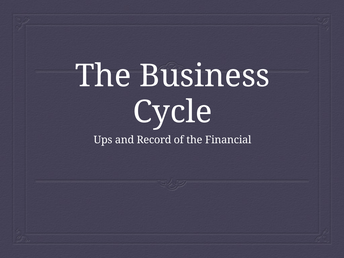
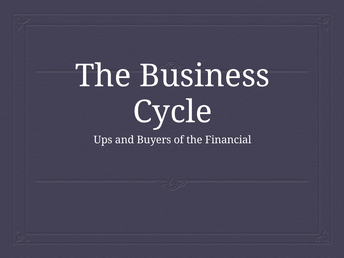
Record: Record -> Buyers (154, 140)
